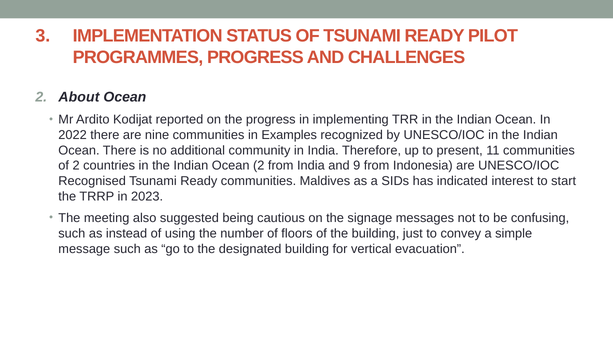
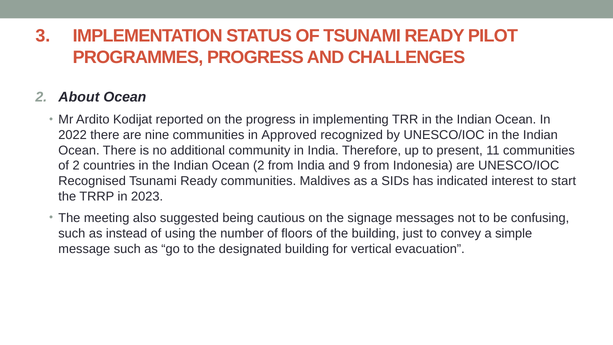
Examples: Examples -> Approved (289, 135)
